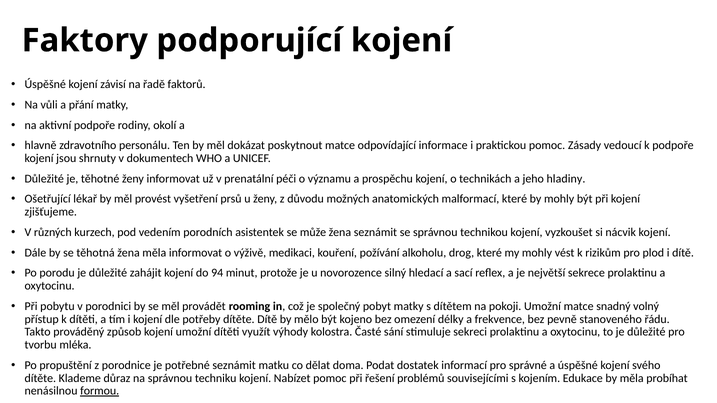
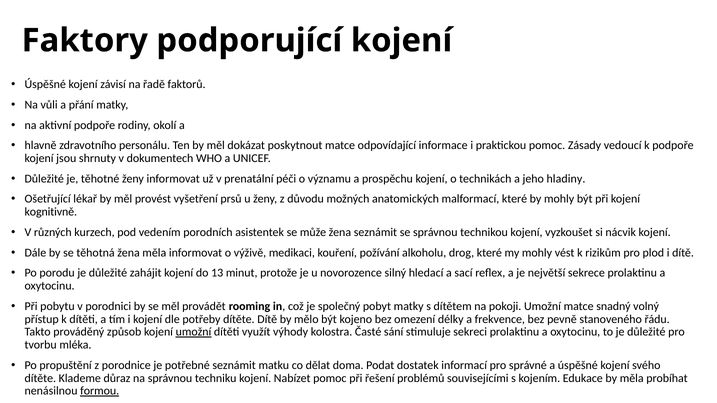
zjišťujeme: zjišťujeme -> kognitivně (51, 212)
94: 94 -> 13 (217, 273)
umožní underline: none -> present (193, 332)
